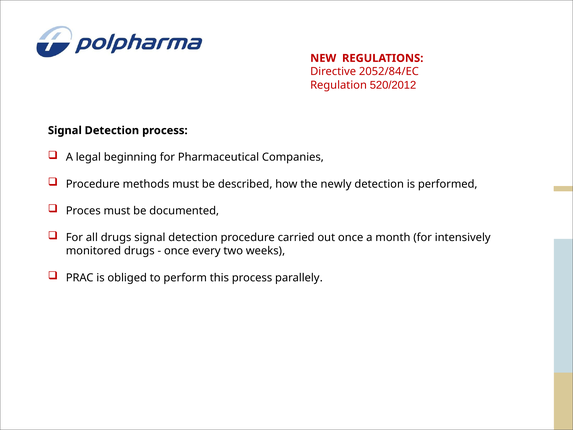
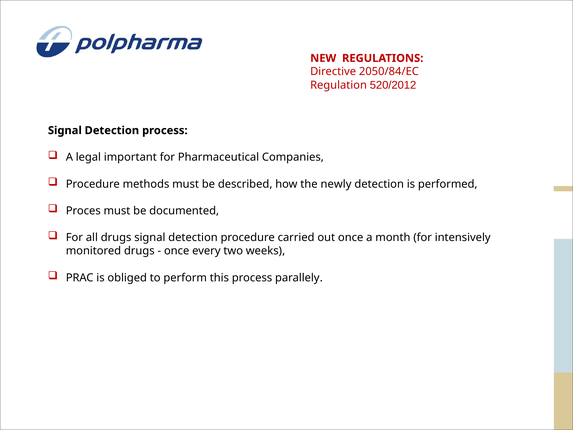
2052/84/EC: 2052/84/EC -> 2050/84/EC (389, 72)
beginning: beginning -> important (130, 157)
